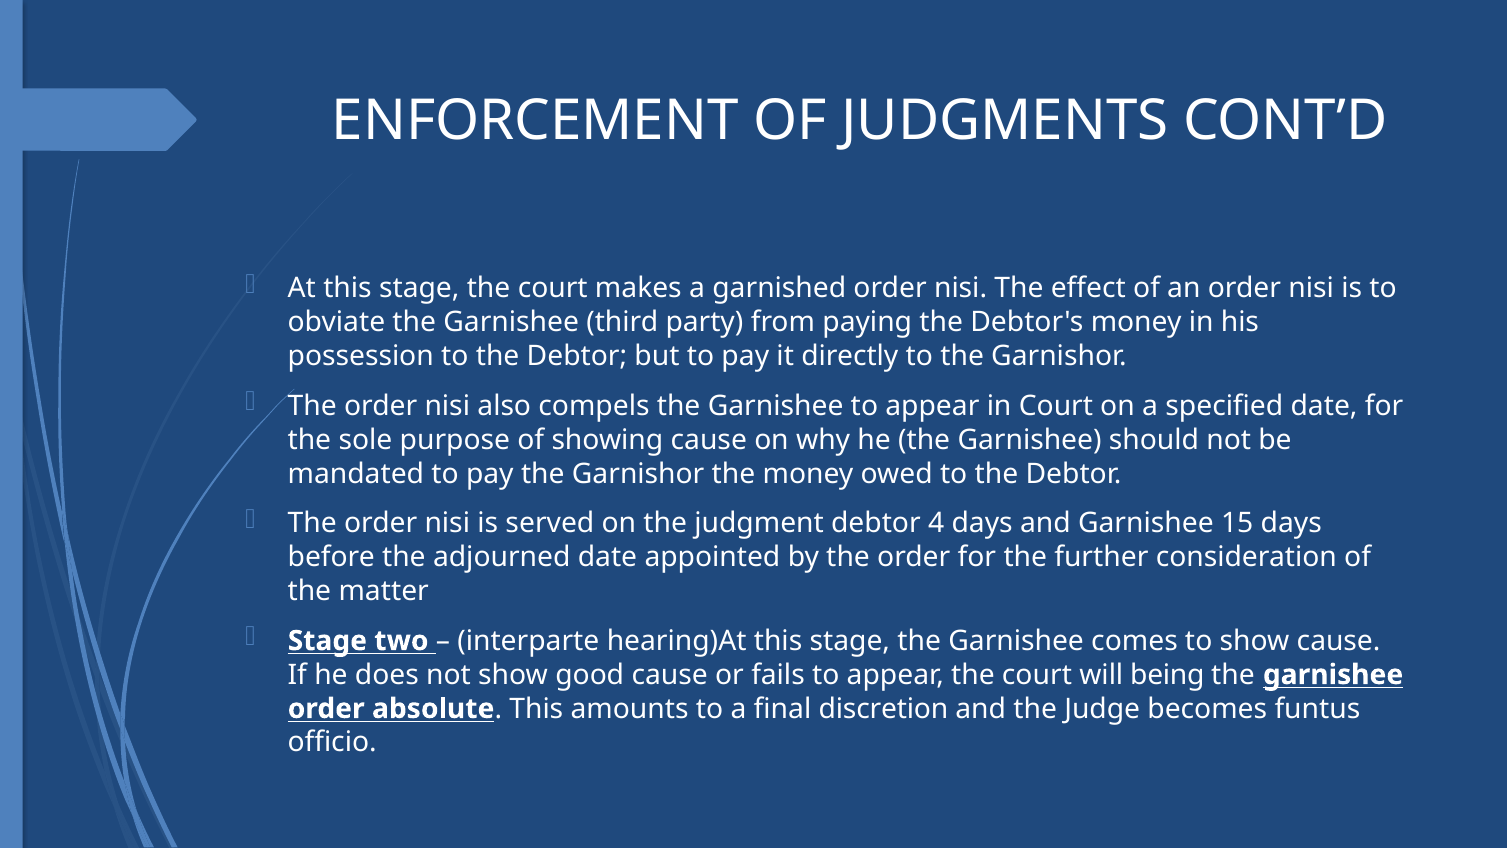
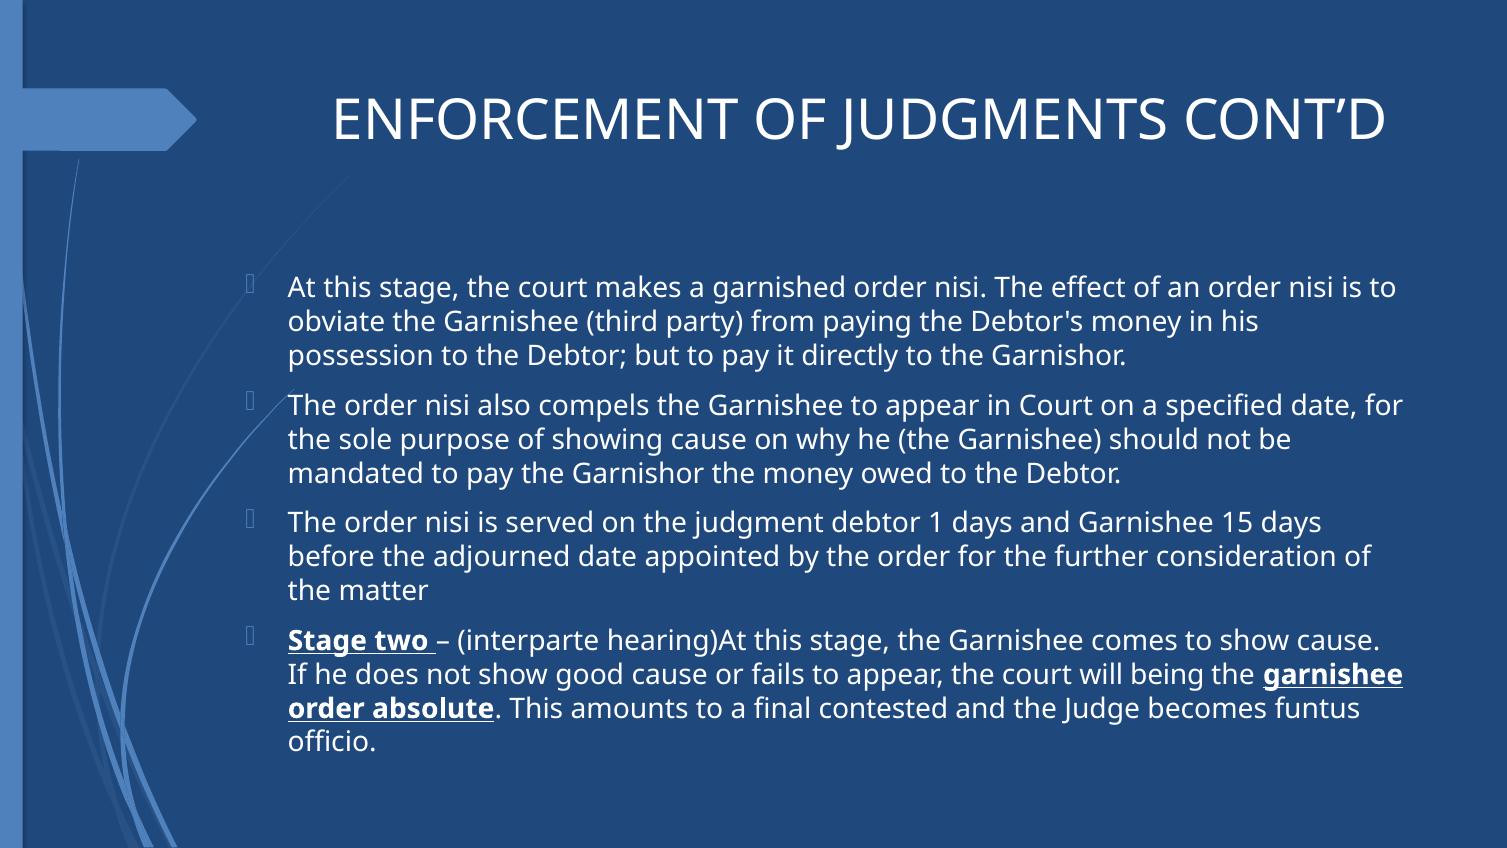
4: 4 -> 1 (936, 523)
discretion: discretion -> contested (883, 708)
